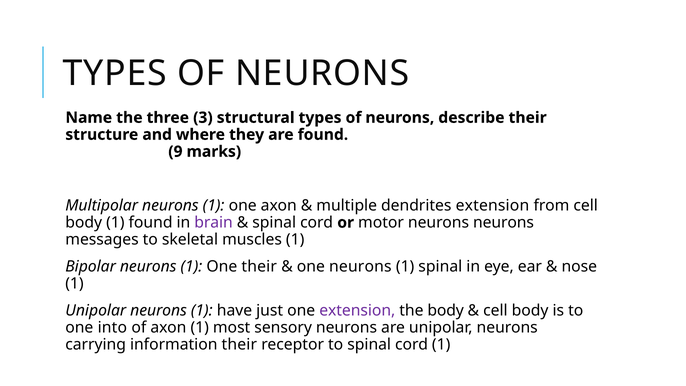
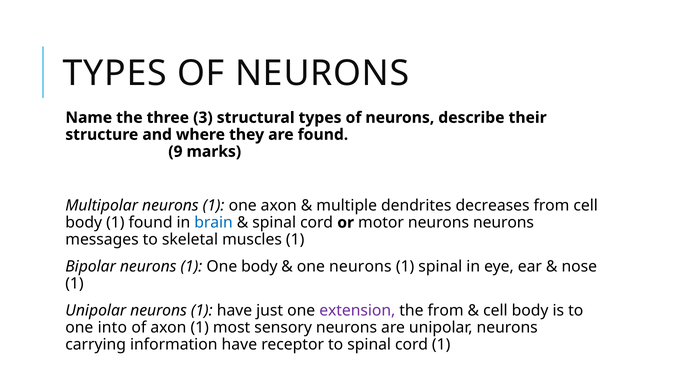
dendrites extension: extension -> decreases (493, 205)
brain colour: purple -> blue (214, 222)
One their: their -> body (259, 266)
the body: body -> from (446, 310)
information their: their -> have (239, 344)
